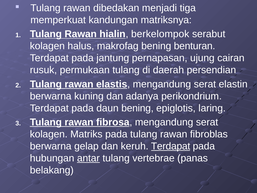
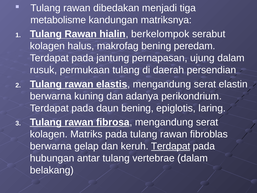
memperkuat: memperkuat -> metabolisme (58, 20)
benturan: benturan -> peredam (195, 46)
ujung cairan: cairan -> dalam (231, 58)
antar underline: present -> none (88, 158)
vertebrae panas: panas -> dalam (193, 158)
